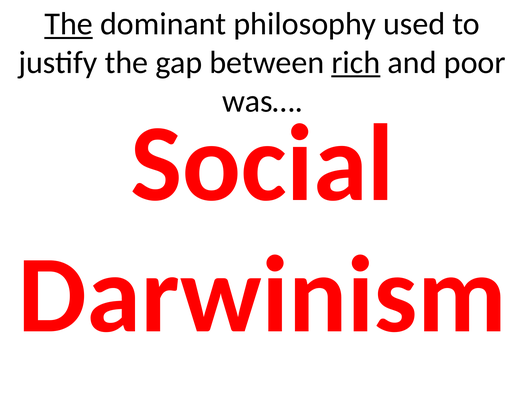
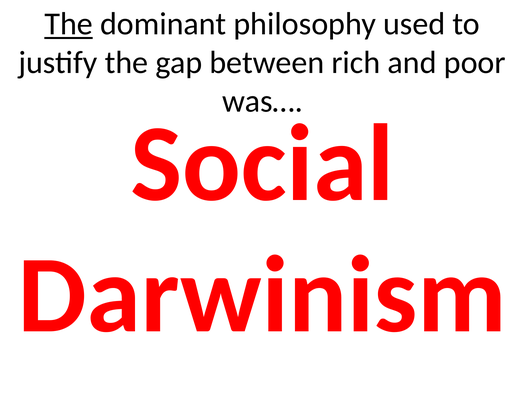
rich underline: present -> none (356, 63)
